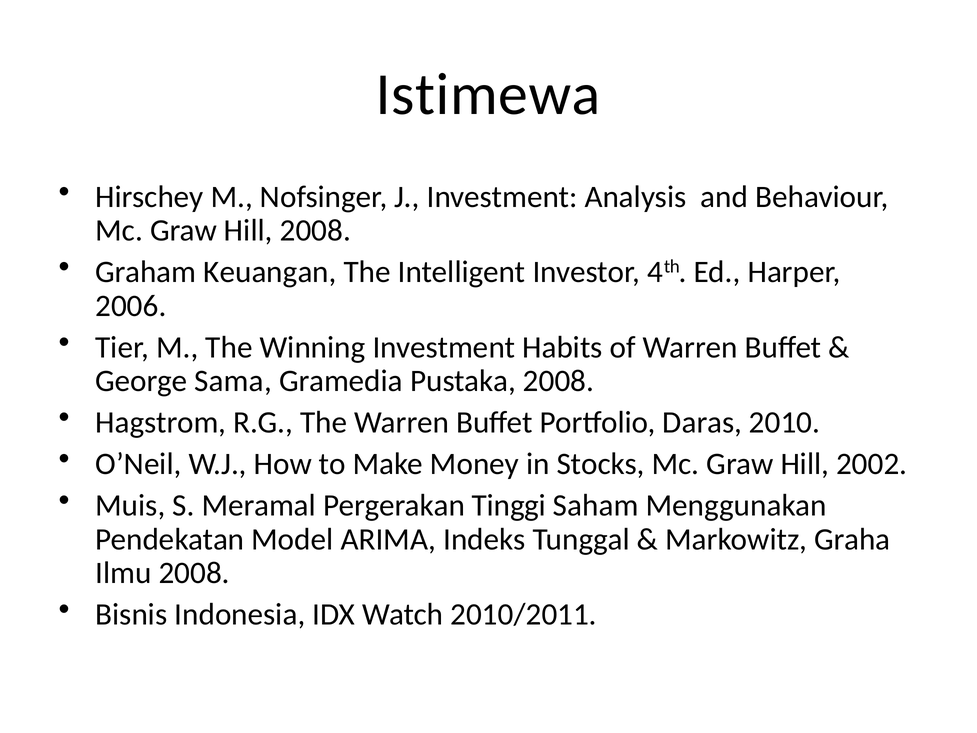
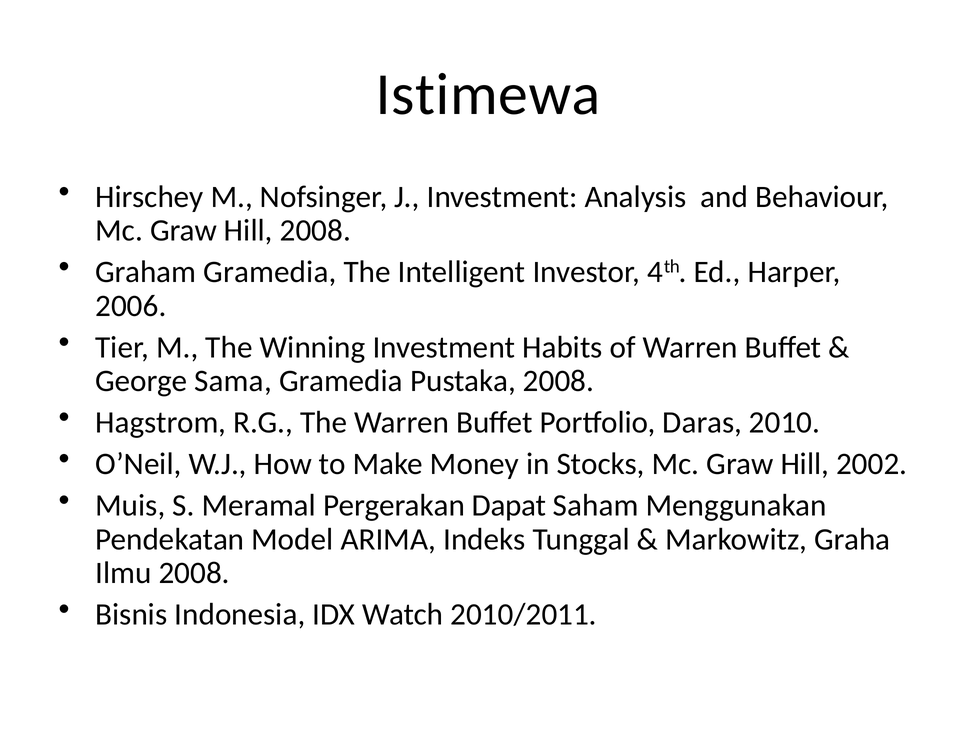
Graham Keuangan: Keuangan -> Gramedia (270, 272)
Tinggi: Tinggi -> Dapat (509, 505)
